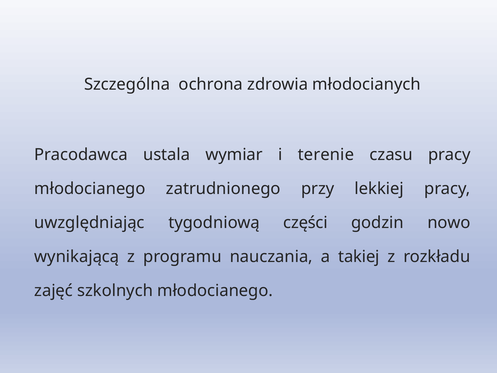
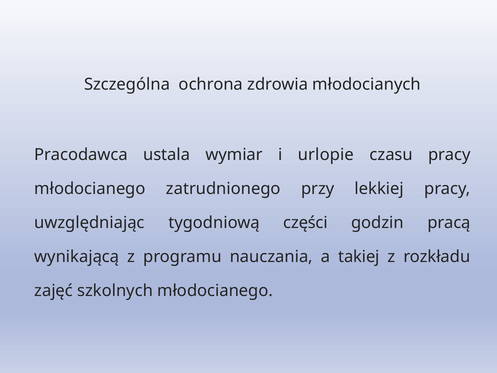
terenie: terenie -> urlopie (326, 155)
nowo: nowo -> pracą (449, 222)
